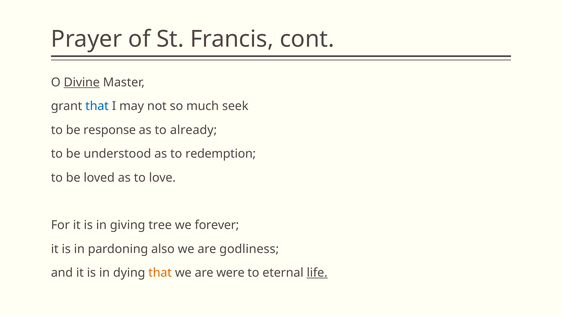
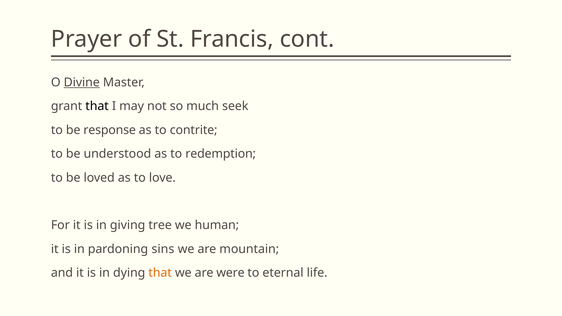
that colour: blue -> black (97, 106)
already: already -> contrite (194, 130)
forever: forever -> human (217, 225)
also: also -> sins (163, 249)
godliness: godliness -> mountain (249, 249)
life underline: present -> none (317, 273)
